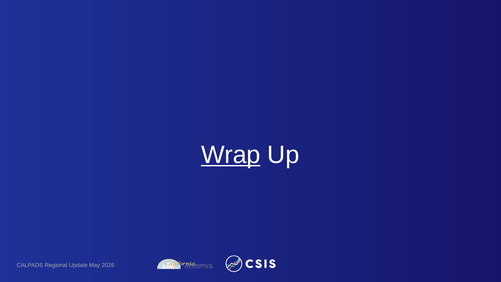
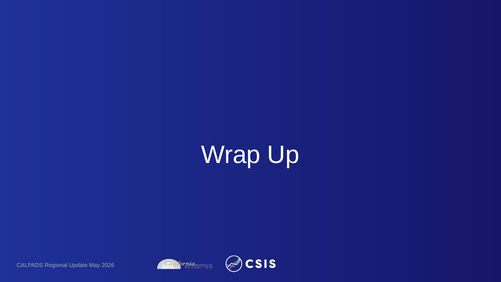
Wrap underline: present -> none (231, 155)
